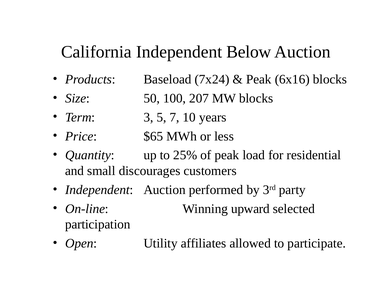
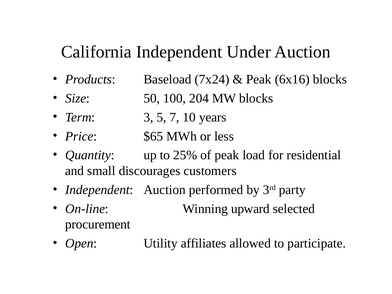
Below: Below -> Under (249, 52)
207: 207 -> 204 (199, 98)
participation: participation -> procurement (98, 224)
